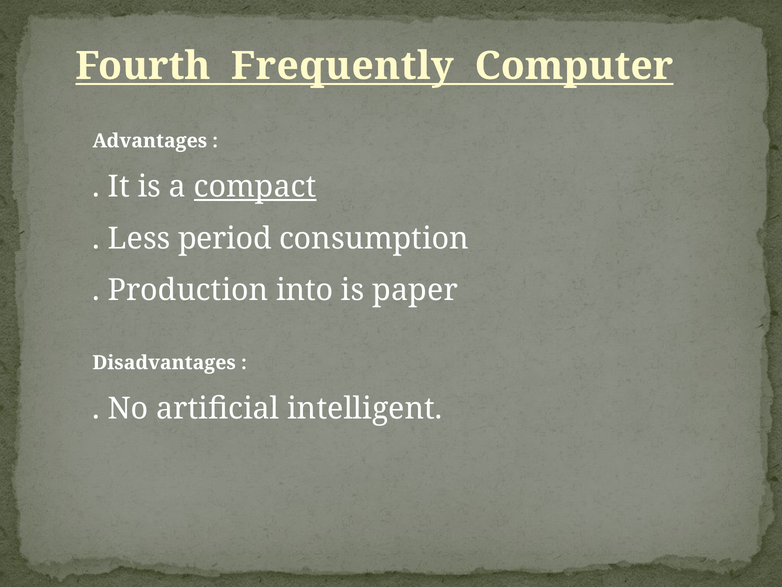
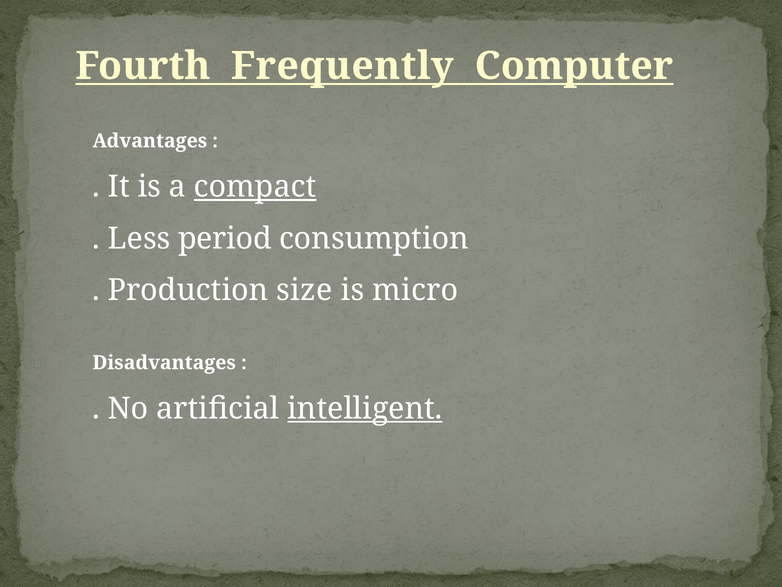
into: into -> size (304, 290)
paper: paper -> micro (415, 290)
intelligent underline: none -> present (365, 408)
